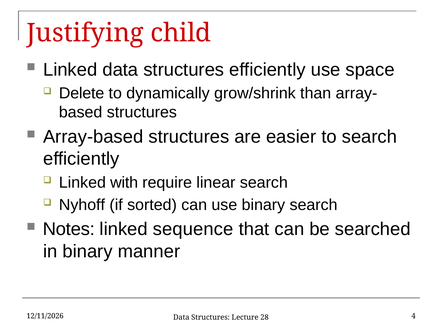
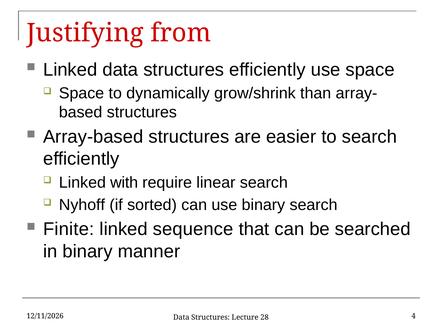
child: child -> from (181, 33)
Delete: Delete -> Space (82, 93)
Notes: Notes -> Finite (69, 230)
